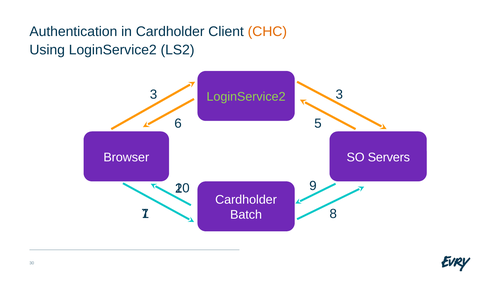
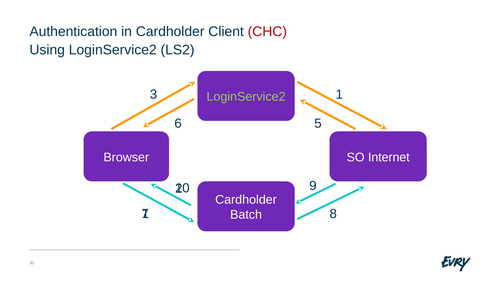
CHC colour: orange -> red (267, 32)
3 3: 3 -> 1 (339, 94)
Servers: Servers -> Internet (389, 157)
